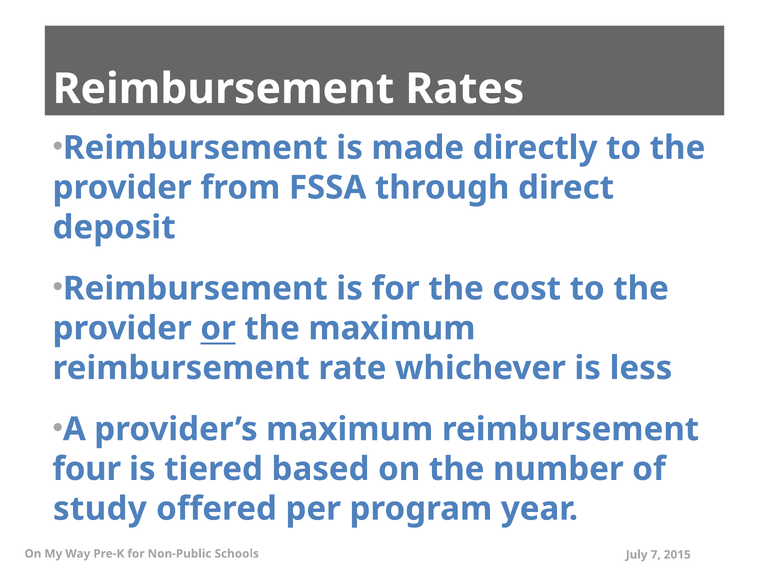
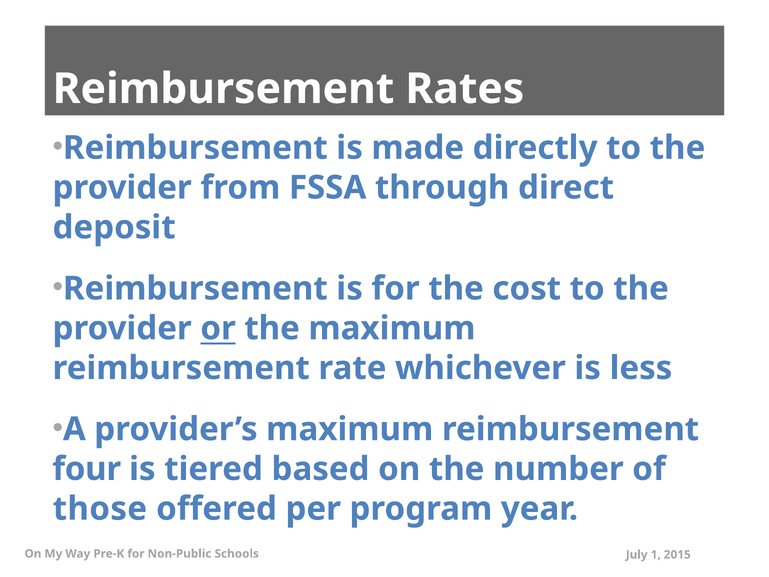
study: study -> those (100, 509)
7: 7 -> 1 (656, 554)
